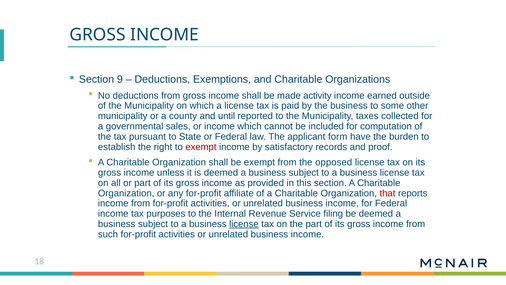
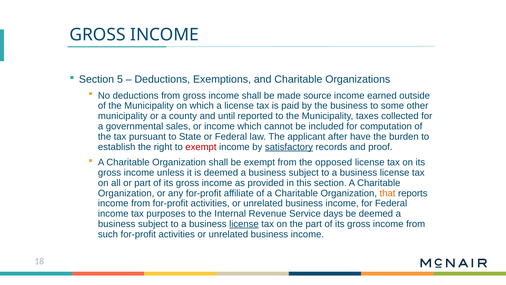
9: 9 -> 5 (120, 79)
activity: activity -> source (317, 95)
form: form -> after (338, 136)
satisfactory underline: none -> present (289, 147)
that colour: red -> orange (387, 193)
filing: filing -> days (333, 213)
